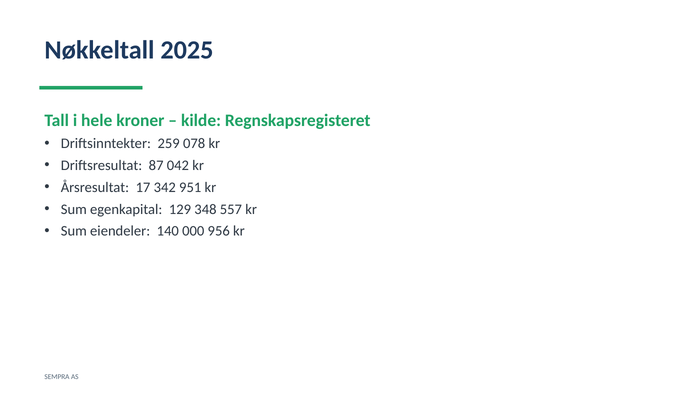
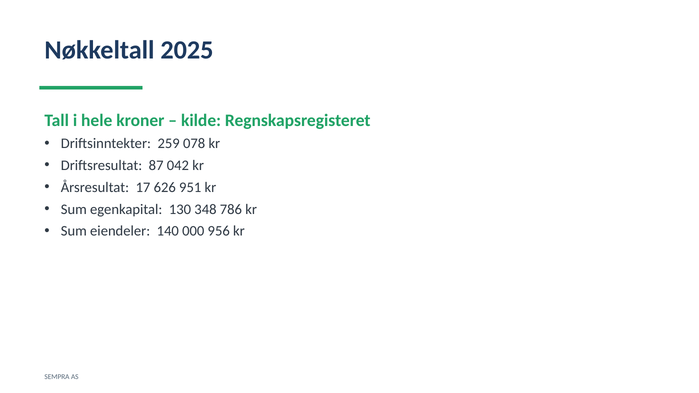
342: 342 -> 626 (165, 187)
129: 129 -> 130 (180, 209)
557: 557 -> 786 (231, 209)
